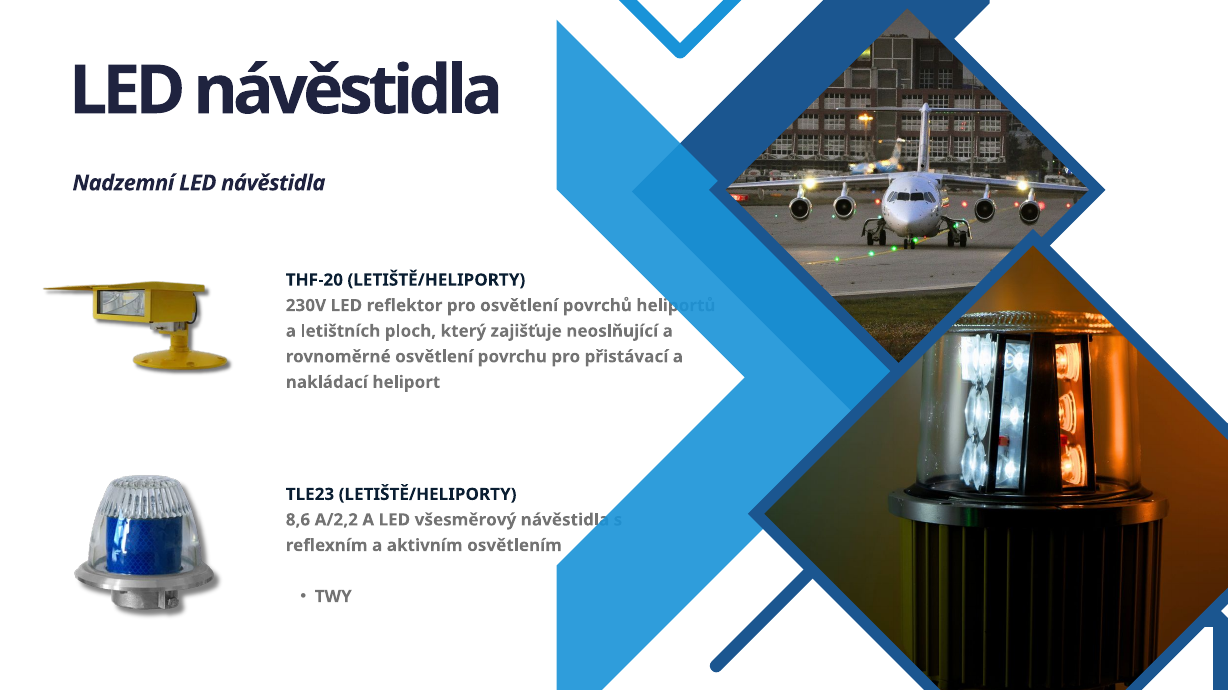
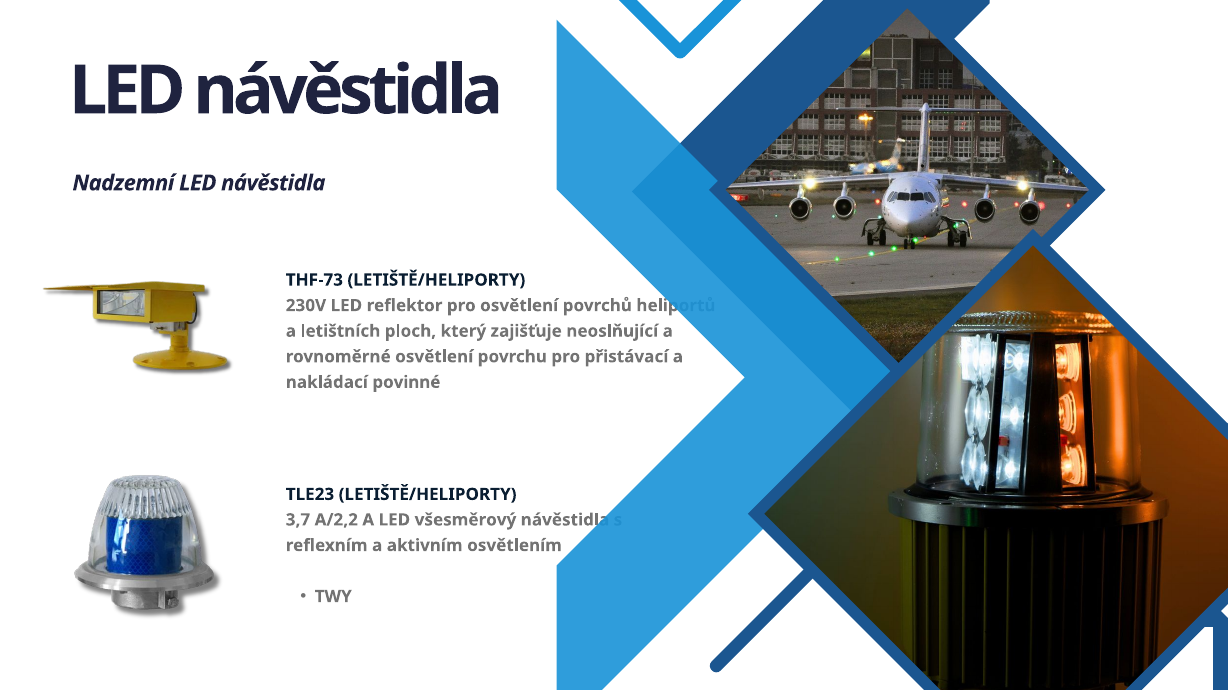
THF-20: THF-20 -> THF-73 (314, 280)
heliport: heliport -> povinné (406, 383)
8,6: 8,6 -> 3,7 (298, 520)
